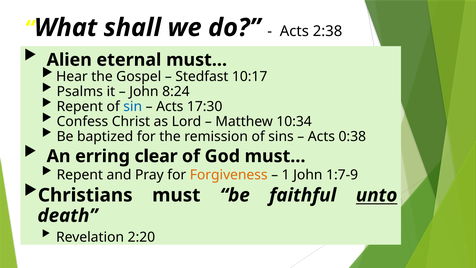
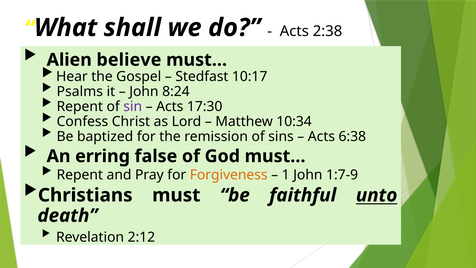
eternal: eternal -> believe (129, 60)
sin colour: blue -> purple (133, 106)
0:38: 0:38 -> 6:38 (352, 136)
clear: clear -> false (156, 156)
2:20: 2:20 -> 2:12 (141, 237)
